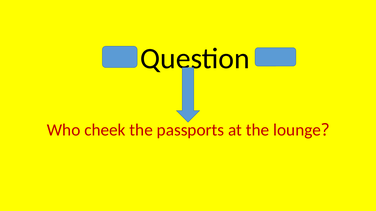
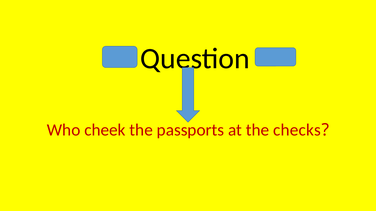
lounge: lounge -> checks (297, 130)
